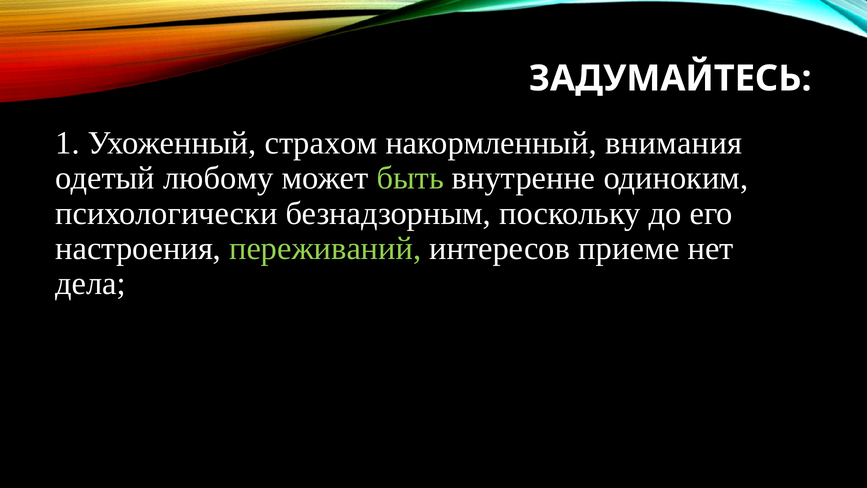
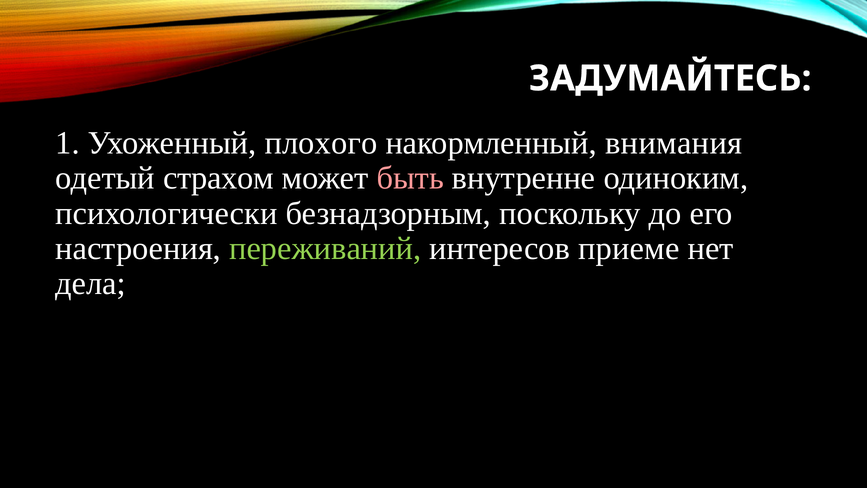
страхом: страхом -> плохого (321, 143)
любому: любому -> страхом (218, 178)
быть colour: light green -> pink (410, 178)
